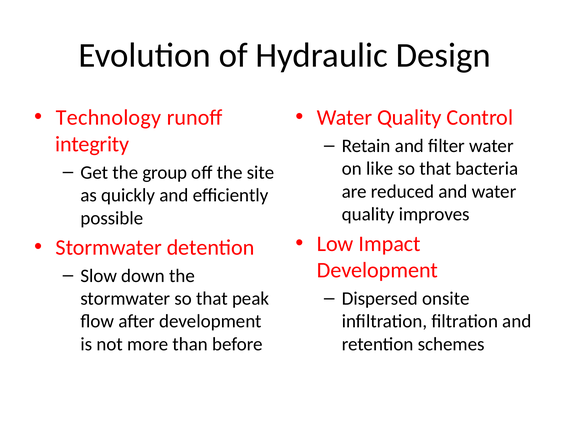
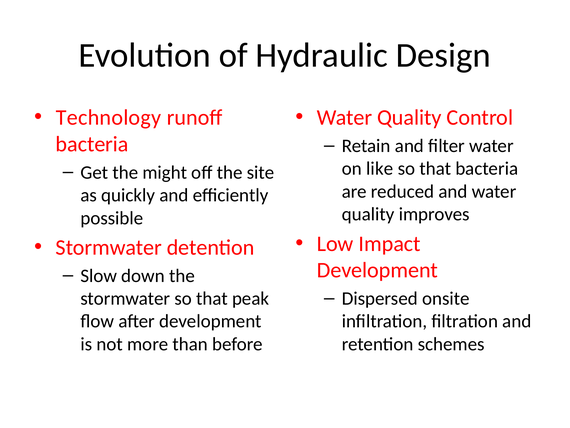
integrity: integrity -> bacteria (92, 144)
group: group -> might (165, 172)
